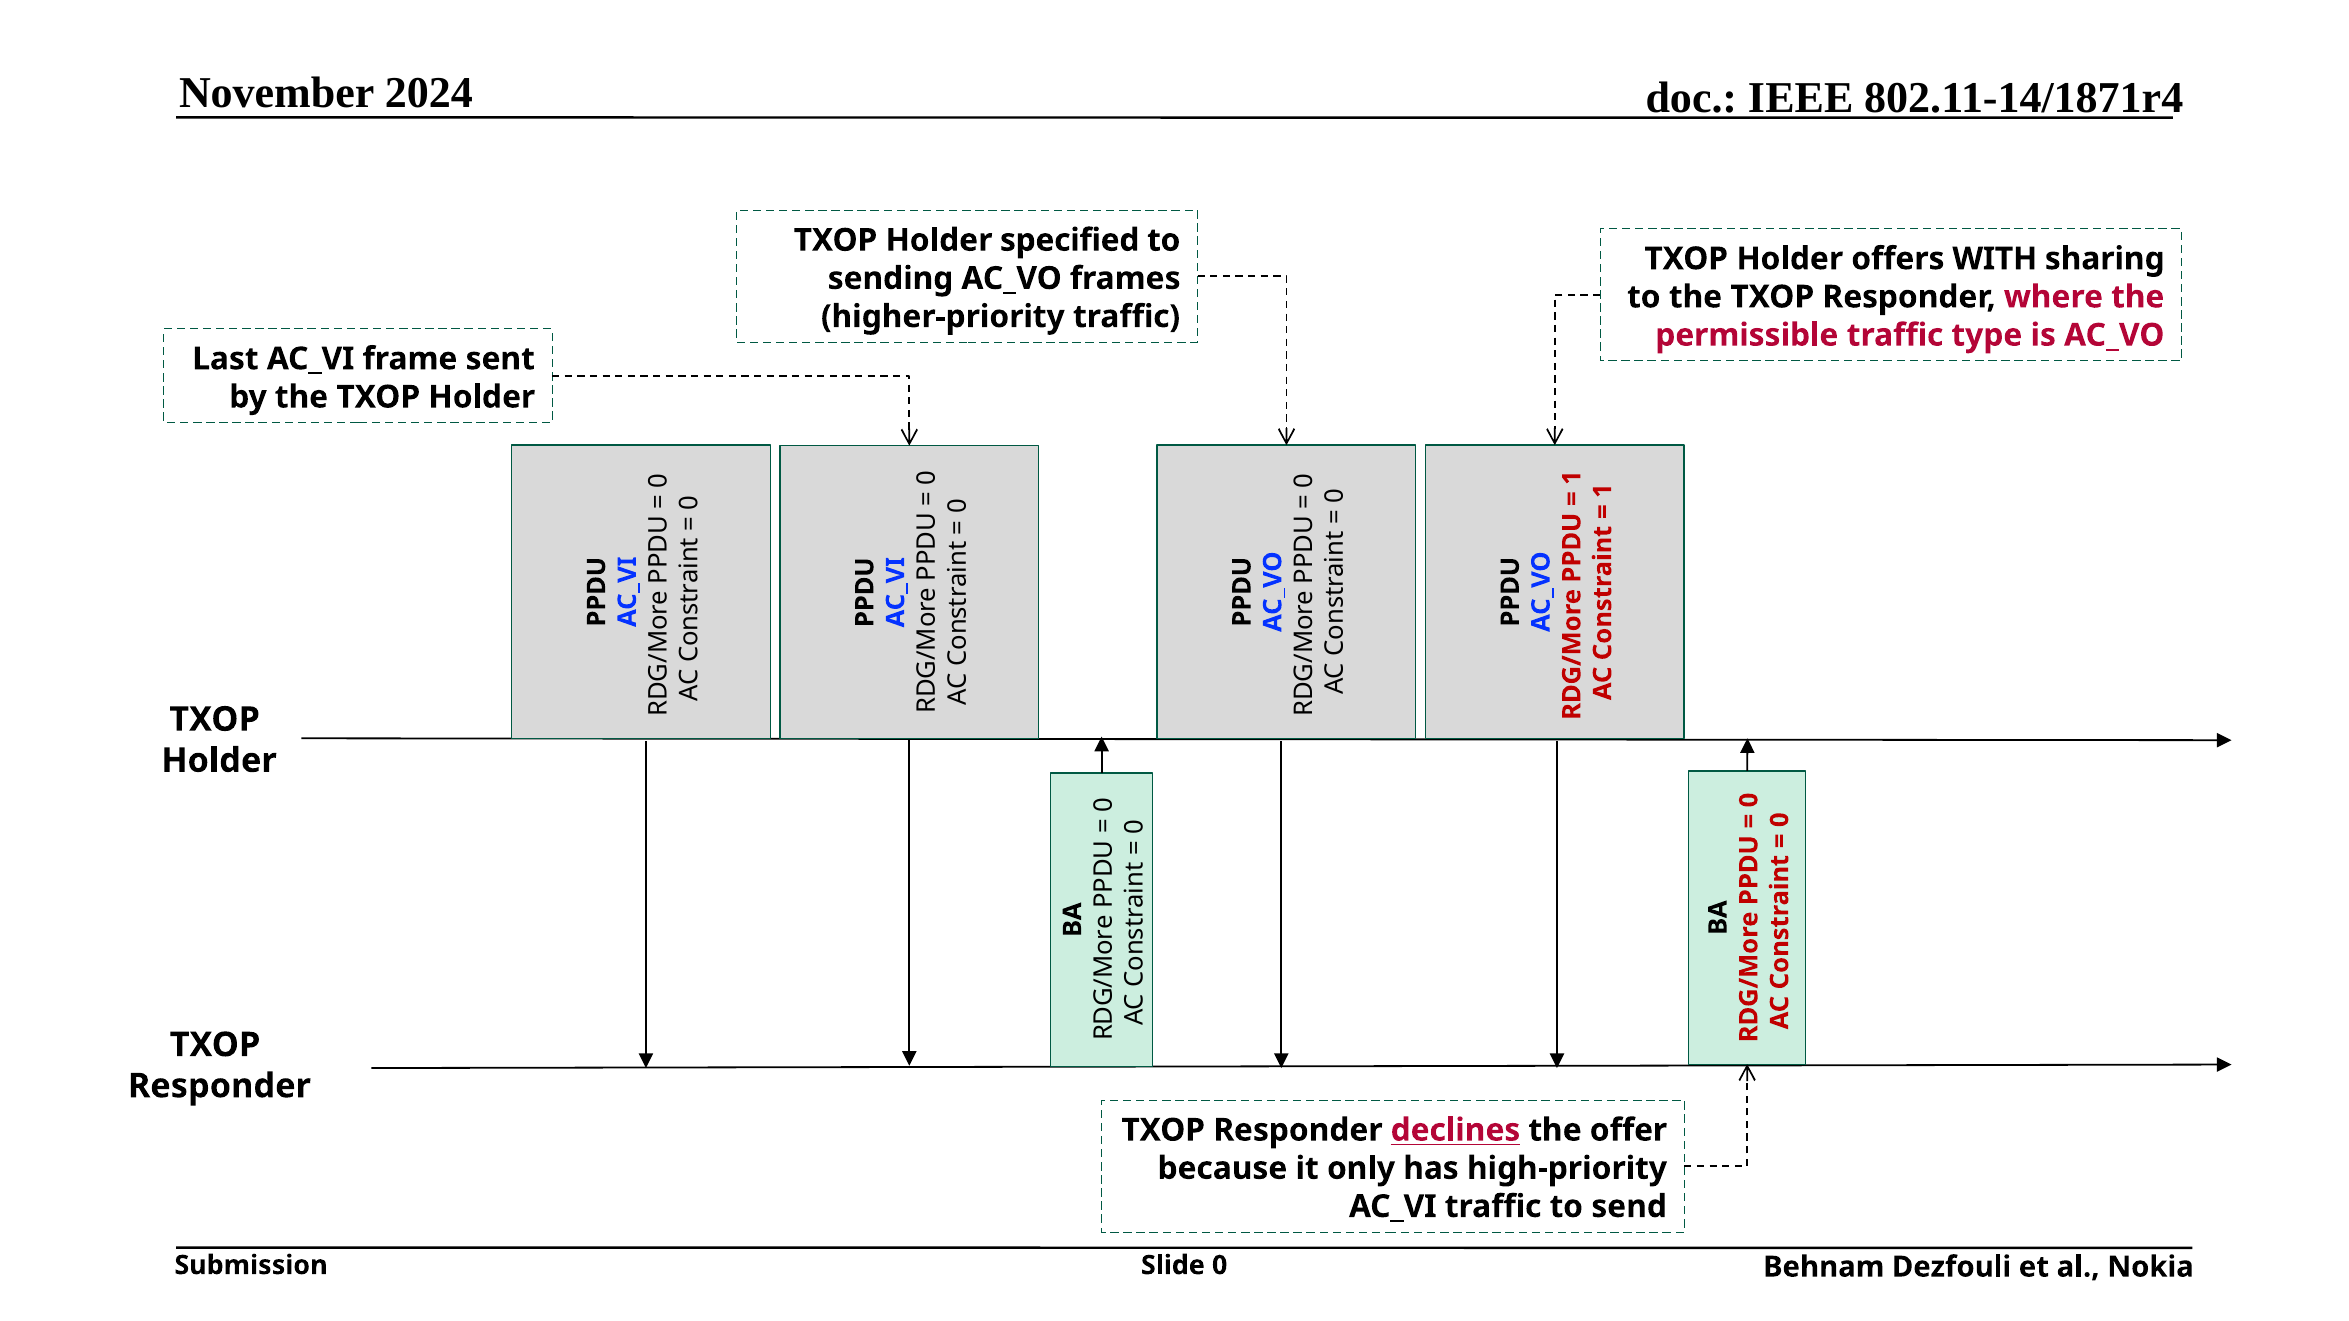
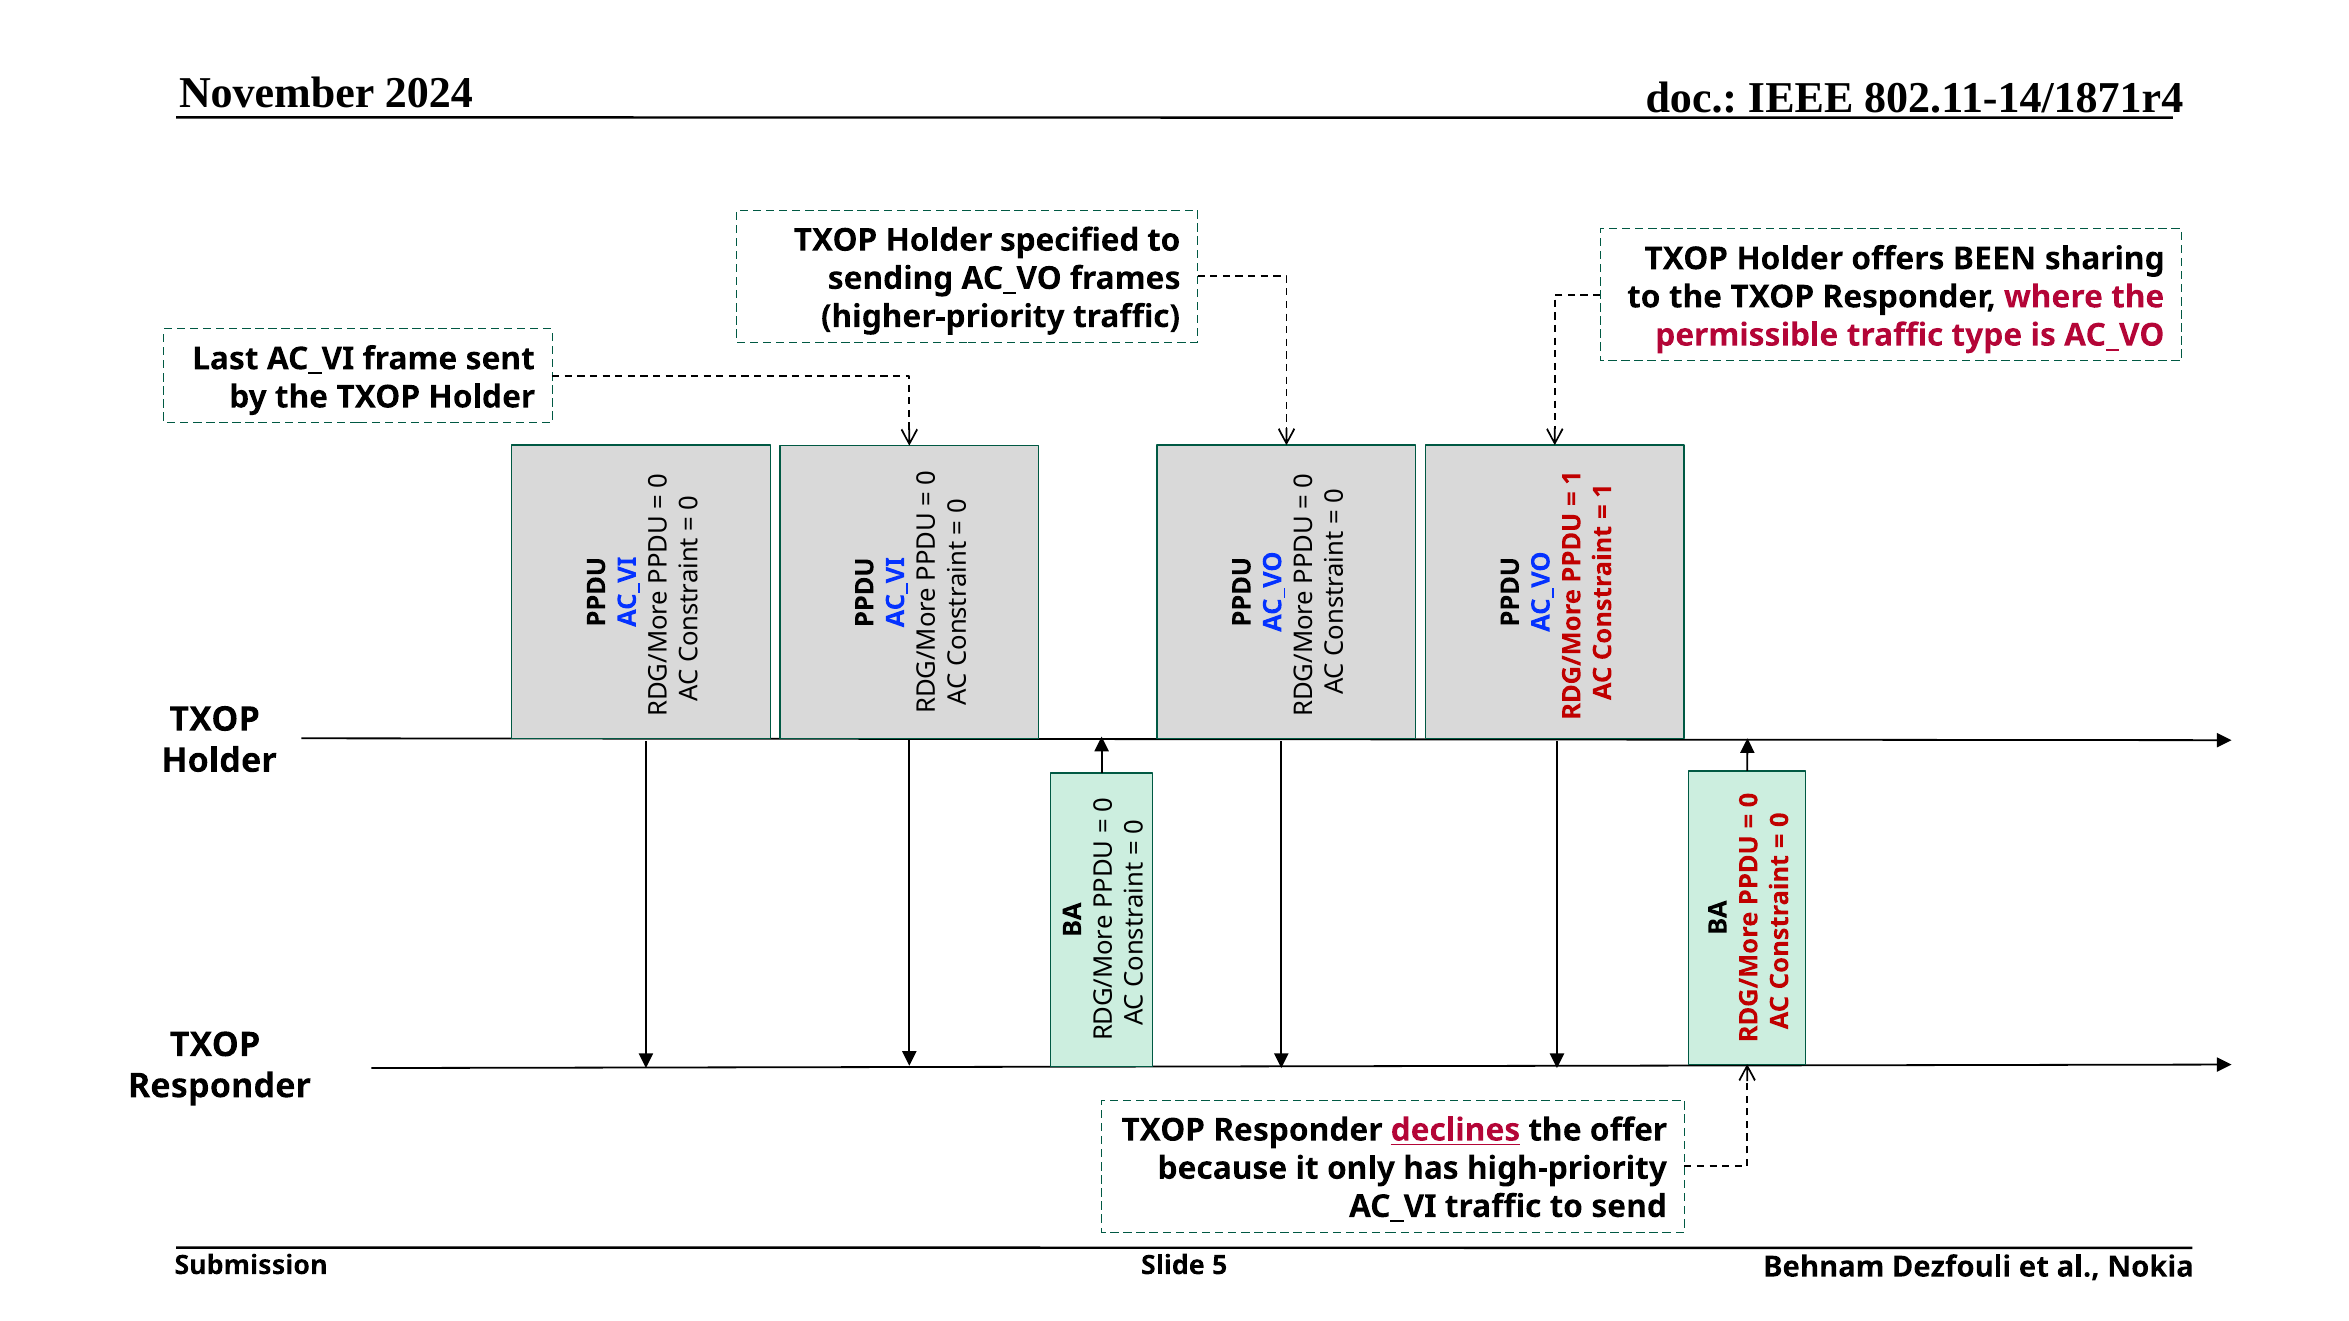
WITH: WITH -> BEEN (1995, 259)
Slide 0: 0 -> 5 (1220, 1266)
